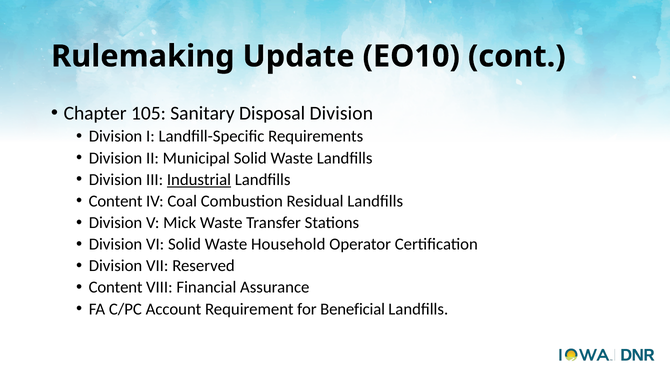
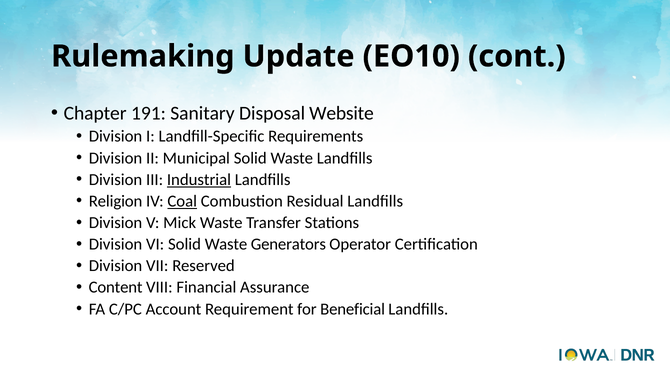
105: 105 -> 191 (148, 113)
Disposal Division: Division -> Website (341, 113)
Content: Content -> Religion (116, 201)
Coal underline: none -> present (182, 201)
Household: Household -> Generators (288, 244)
